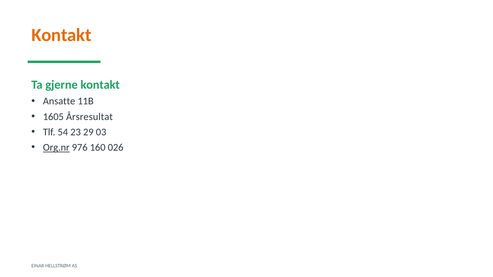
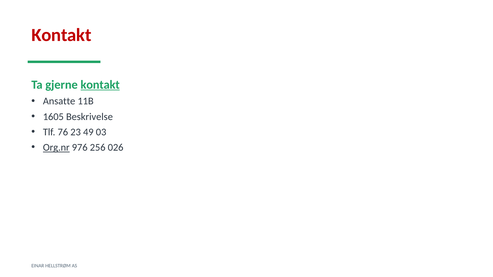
Kontakt colour: orange -> red (61, 35)
kontakt underline: none -> present (100, 85)
Årsresultat: Årsresultat -> Beskrivelse (89, 117)
54: 54 -> 76 (63, 132)
29: 29 -> 49 (88, 132)
160: 160 -> 256 (98, 148)
